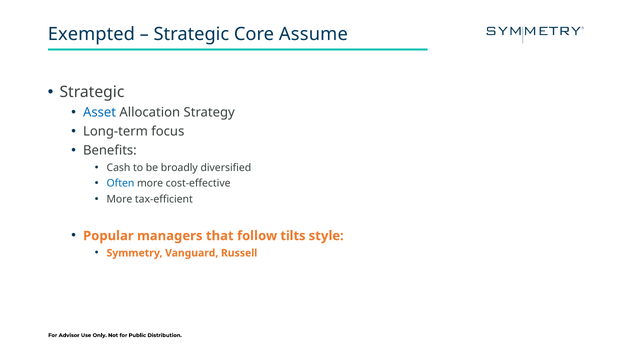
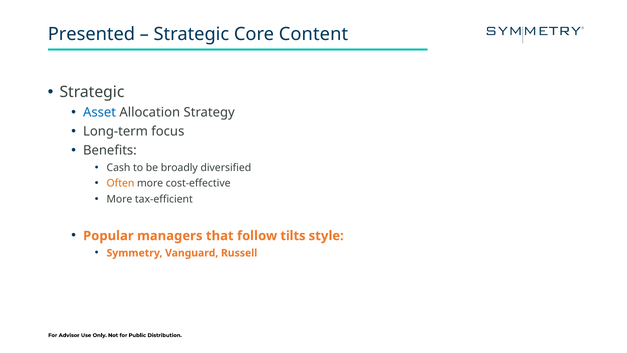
Exempted: Exempted -> Presented (91, 34)
Assume: Assume -> Content (313, 34)
Often colour: blue -> orange (120, 183)
